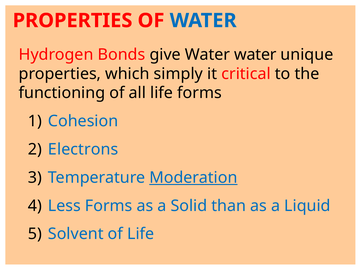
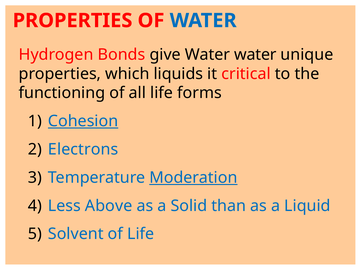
simply: simply -> liquids (178, 74)
Cohesion underline: none -> present (83, 121)
Less Forms: Forms -> Above (109, 206)
